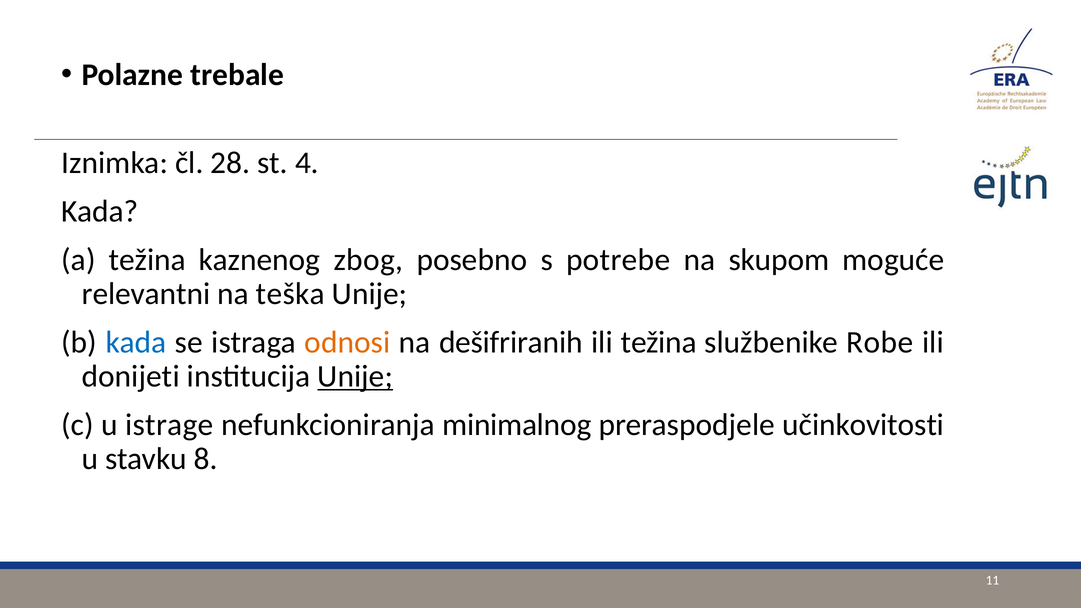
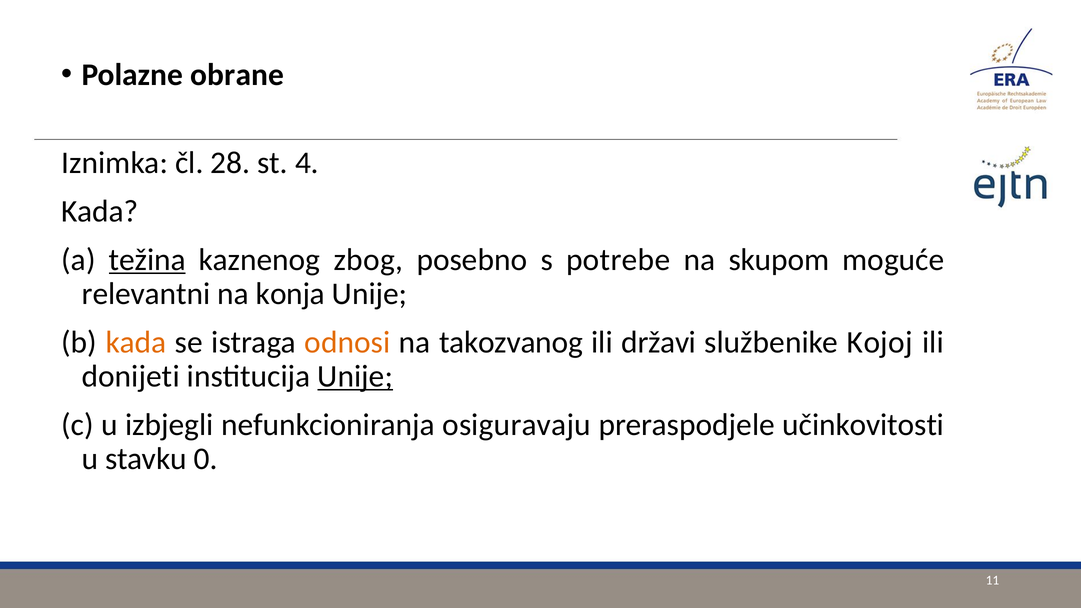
trebale: trebale -> obrane (237, 75)
težina underline: none -> present (147, 260)
teška: teška -> konja (291, 294)
kada colour: blue -> orange (136, 342)
dešifriranih: dešifriranih -> takozvanog (511, 342)
ili težina: težina -> državi (659, 342)
Robe: Robe -> Kojoj (880, 342)
istrage: istrage -> izbjegli (169, 425)
minimalnog: minimalnog -> osiguravaju (517, 425)
8: 8 -> 0 (206, 459)
